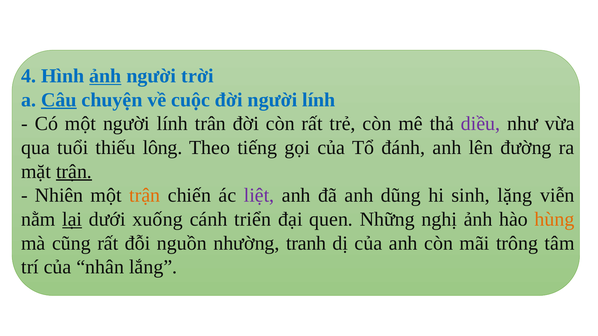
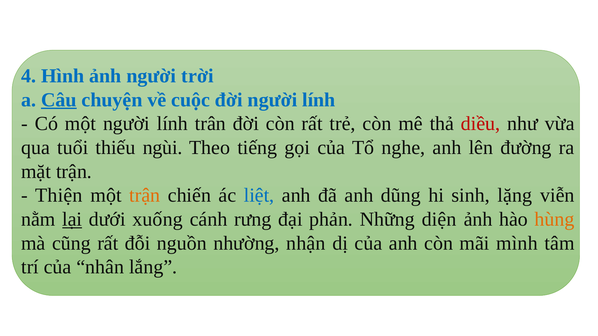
ảnh underline: present -> none (105, 76)
diều colour: purple -> red (481, 124)
lông: lông -> ngùi (163, 148)
đánh: đánh -> nghe (403, 148)
trận underline: present -> none (74, 172)
Nhiên: Nhiên -> Thiện (59, 196)
liệt colour: purple -> blue (259, 196)
triển: triển -> rưng (253, 220)
quen: quen -> phản (331, 220)
nghị: nghị -> diện (439, 220)
tranh: tranh -> nhận (306, 243)
trông: trông -> mình (517, 243)
